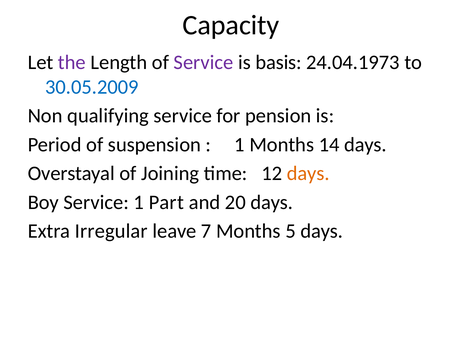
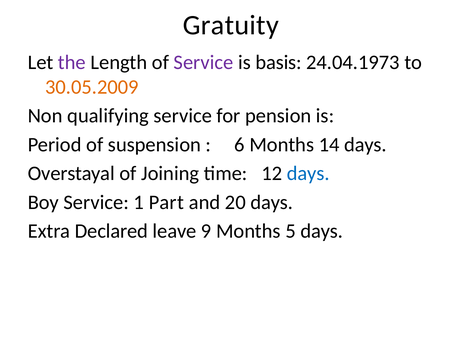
Capacity: Capacity -> Gratuity (231, 25)
30.05.2009 colour: blue -> orange (92, 87)
1: 1 -> 6 (240, 144)
days colour: orange -> blue (308, 173)
Irregular: Irregular -> Declared (111, 231)
7: 7 -> 9 (206, 231)
